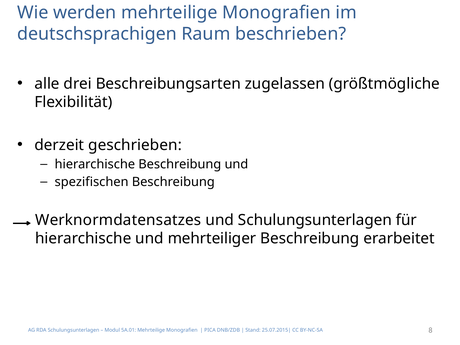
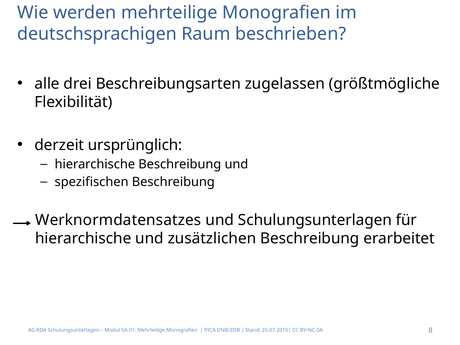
geschrieben: geschrieben -> ursprünglich (135, 145)
mehrteiliger: mehrteiliger -> zusätzlichen (212, 239)
